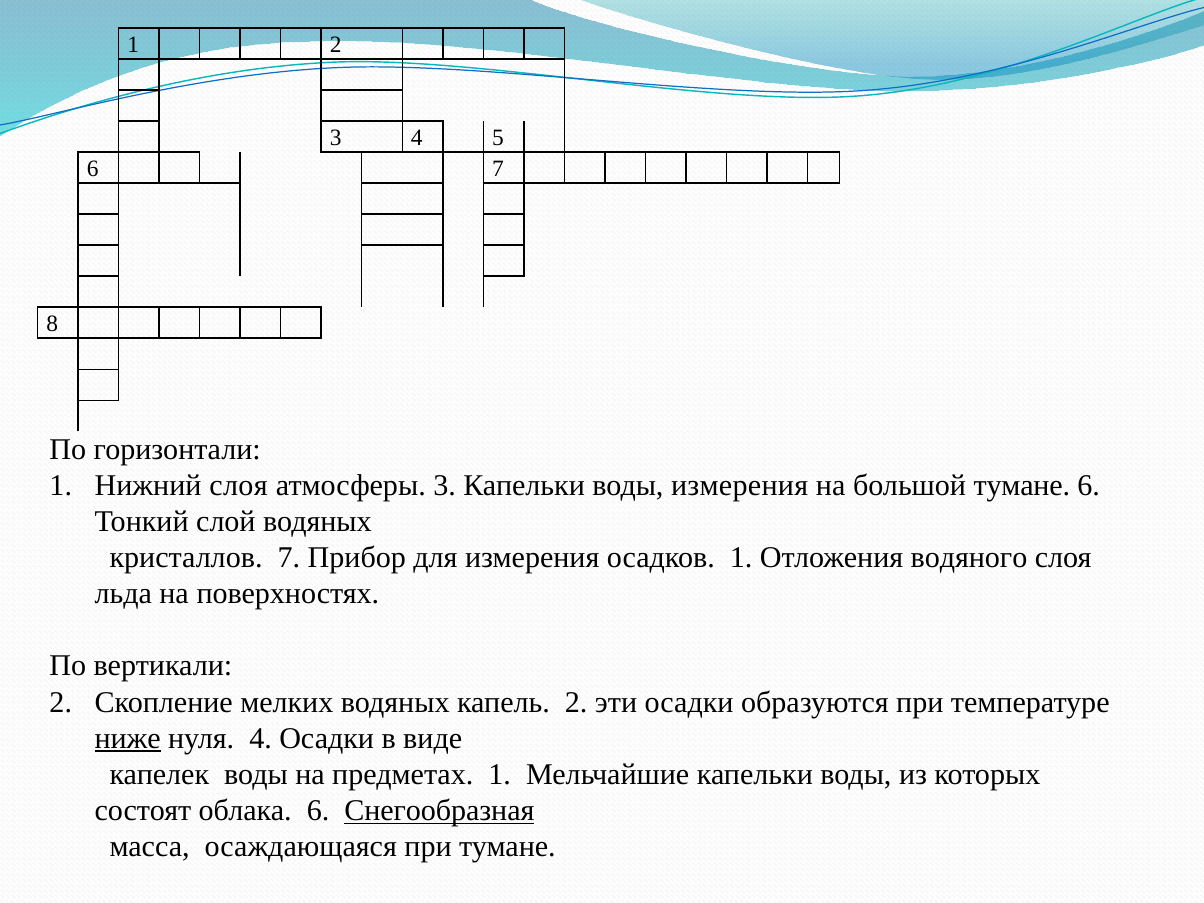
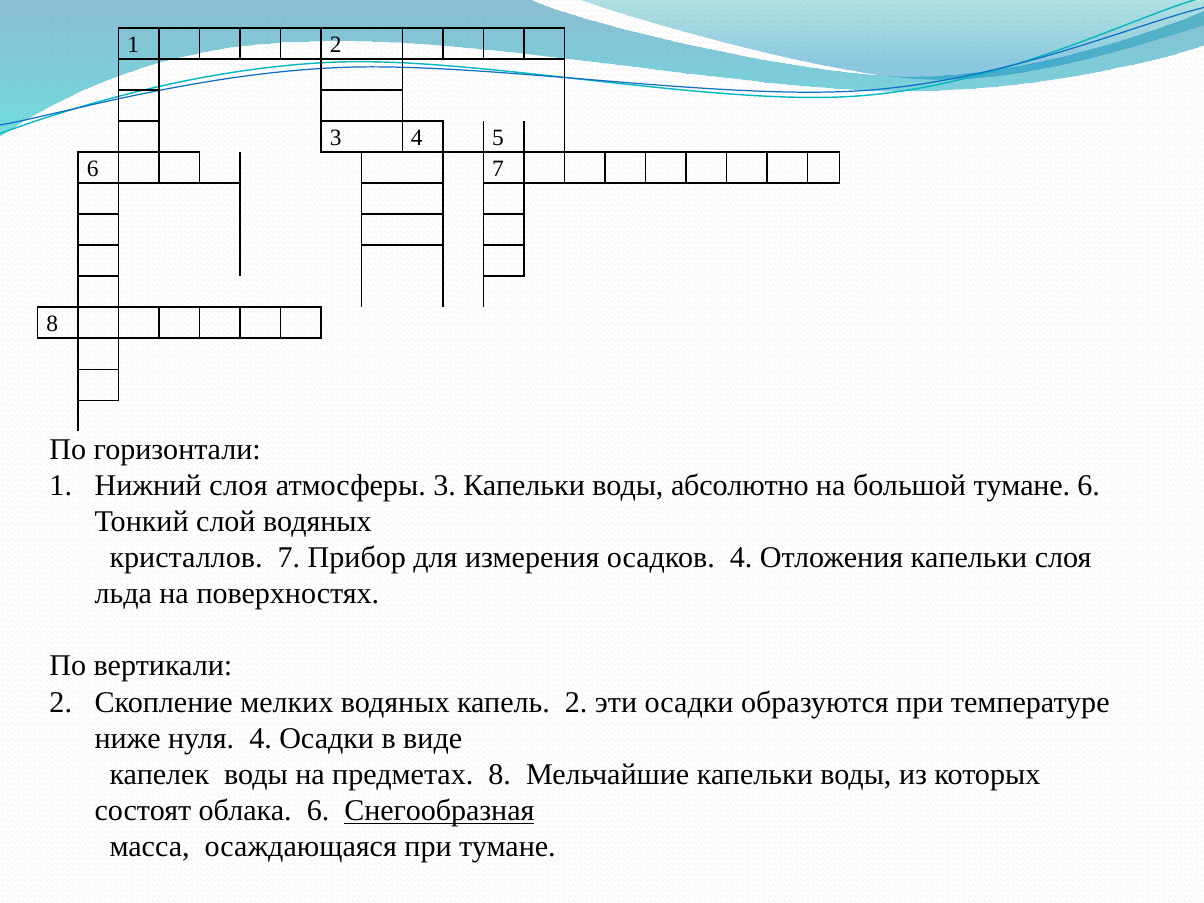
воды измерения: измерения -> абсолютно (740, 485)
осадков 1: 1 -> 4 (741, 558)
Отложения водяного: водяного -> капельки (969, 558)
ниже underline: present -> none (128, 738)
предметах 1: 1 -> 8 (500, 774)
